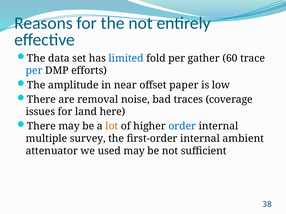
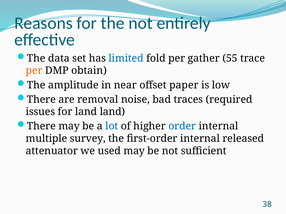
60: 60 -> 55 (230, 58)
per colour: blue -> orange (34, 71)
efforts: efforts -> obtain (89, 71)
coverage: coverage -> required (229, 100)
land here: here -> land (112, 112)
lot colour: orange -> blue (112, 126)
ambient: ambient -> released (243, 139)
